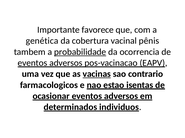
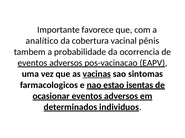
genética: genética -> analítico (42, 41)
probabilidade underline: present -> none (80, 52)
contrario: contrario -> sintomas (146, 74)
